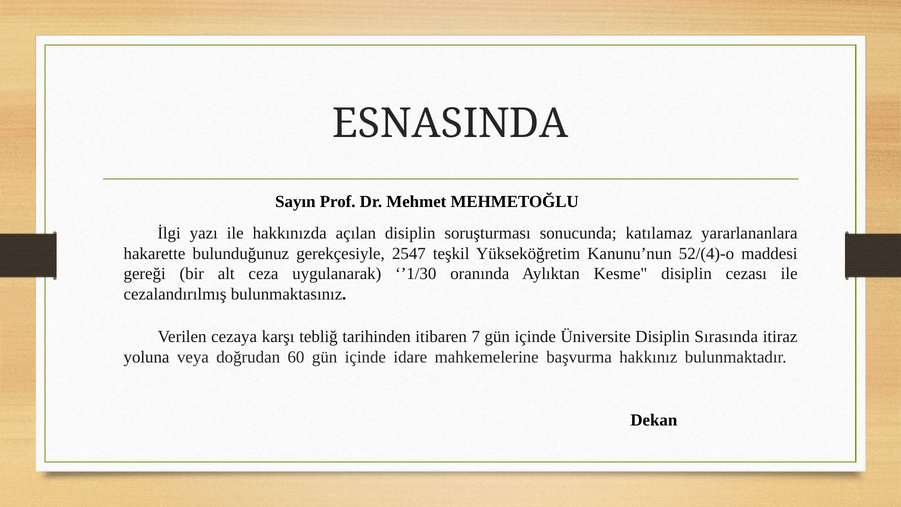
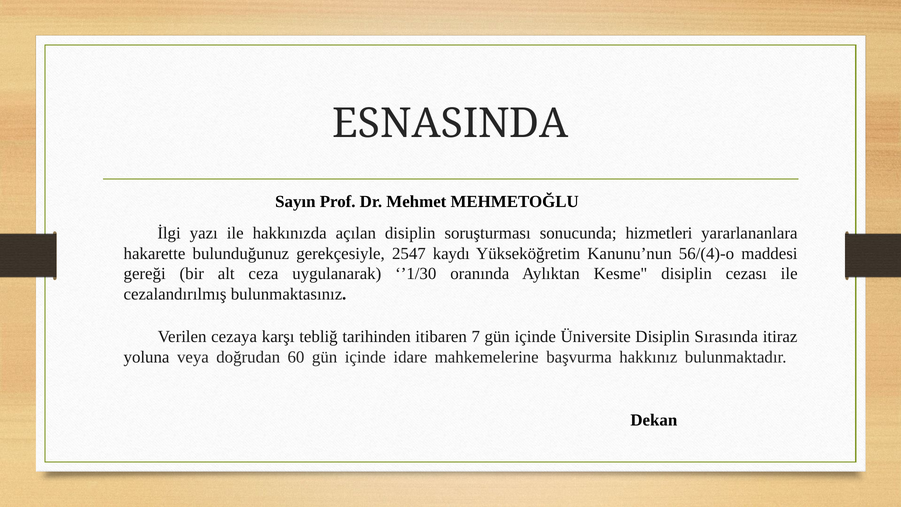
katılamaz: katılamaz -> hizmetleri (659, 233)
teşkil: teşkil -> kaydı (451, 253)
52/(4)-o: 52/(4)-o -> 56/(4)-o (707, 253)
